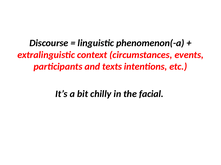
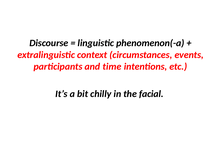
texts: texts -> time (112, 67)
